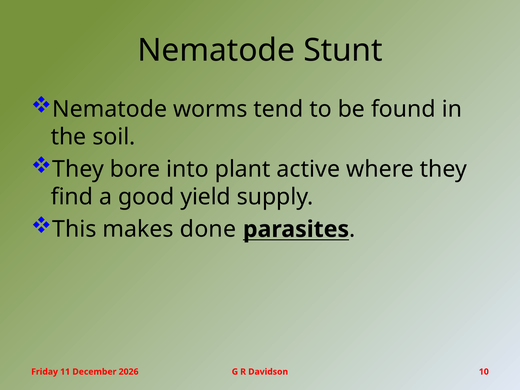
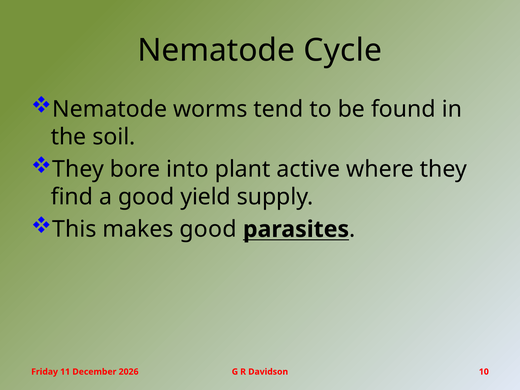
Stunt: Stunt -> Cycle (343, 50)
makes done: done -> good (208, 229)
